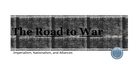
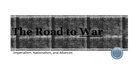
Road underline: present -> none (49, 32)
